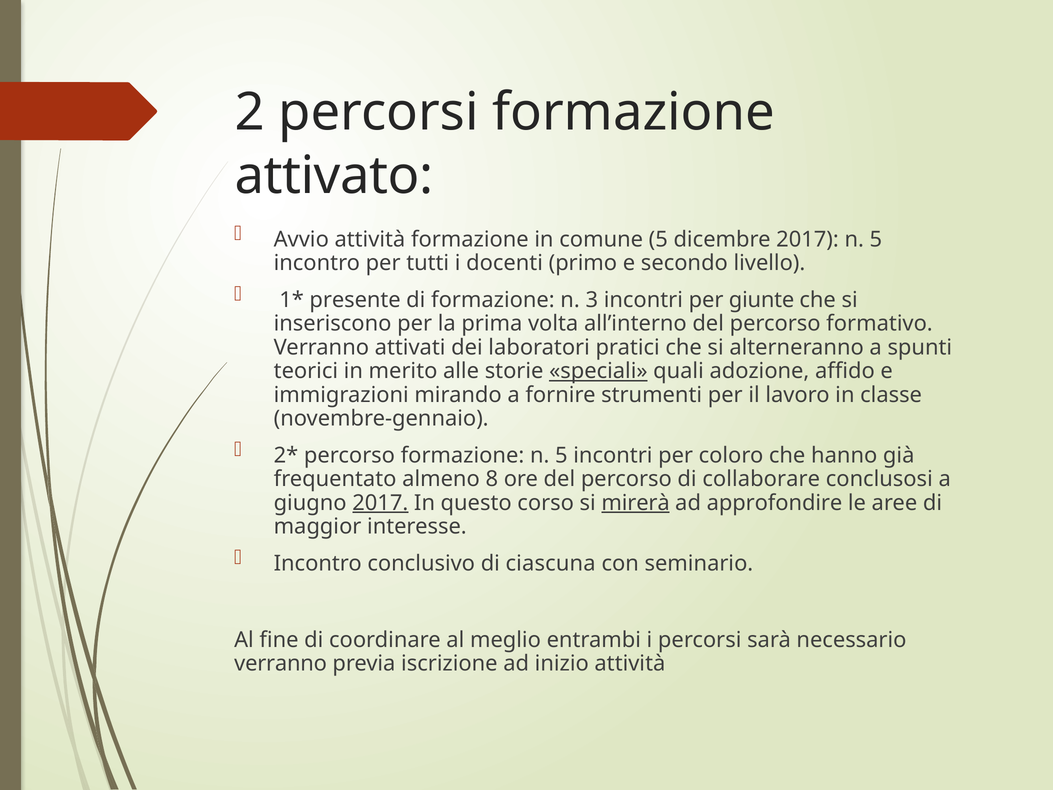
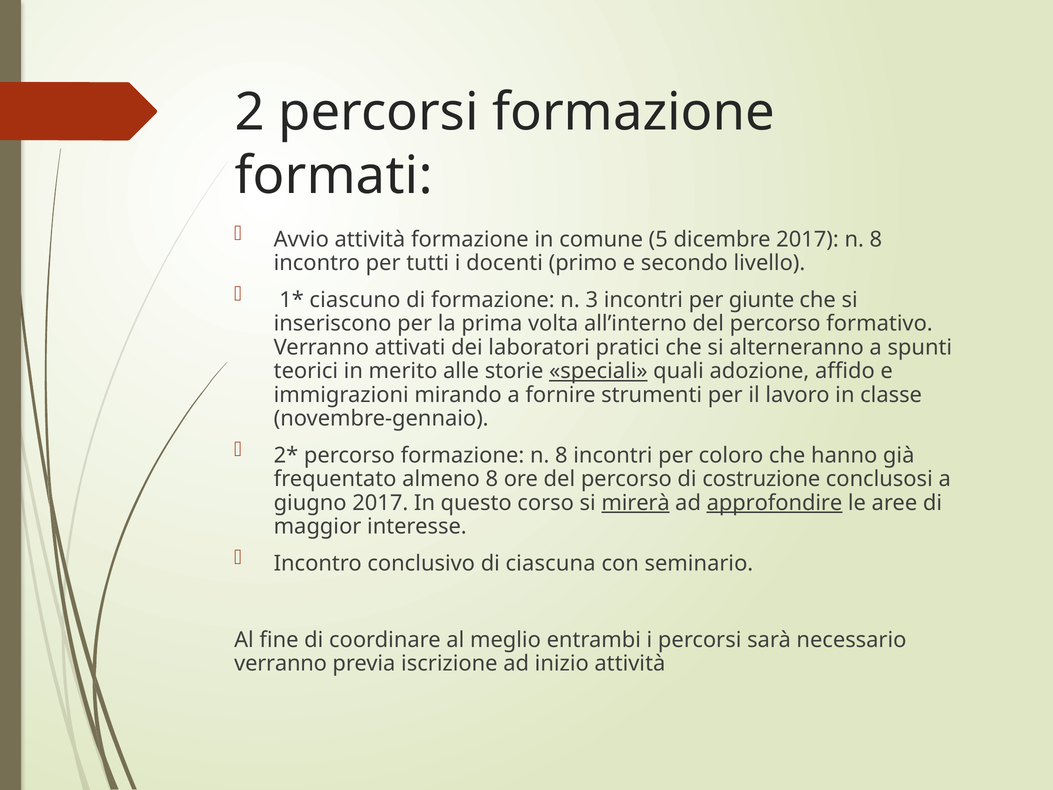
attivato: attivato -> formati (334, 176)
2017 n 5: 5 -> 8 (876, 239)
presente: presente -> ciascuno (355, 300)
formazione n 5: 5 -> 8 (561, 455)
collaborare: collaborare -> costruzione (761, 479)
2017 underline: present -> none (380, 503)
approfondire underline: none -> present (774, 503)
